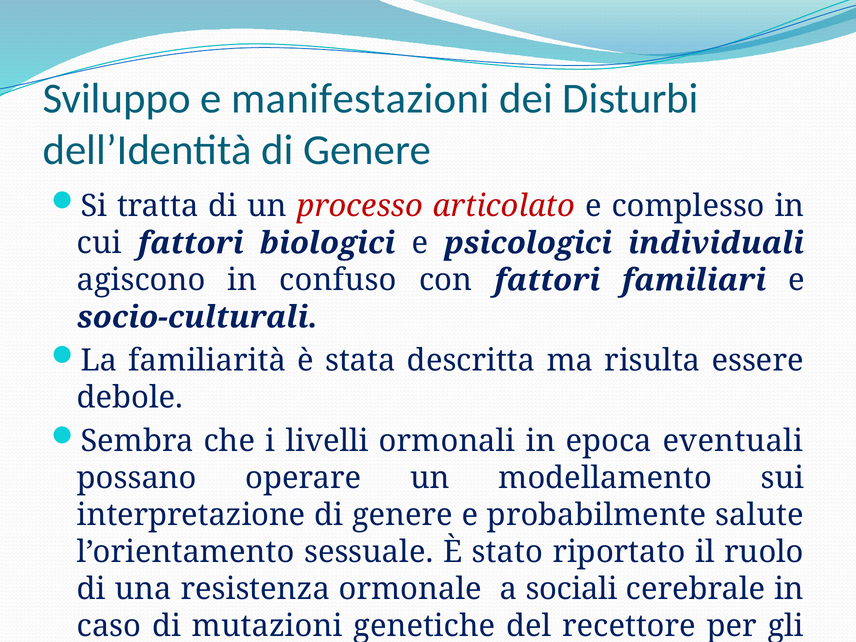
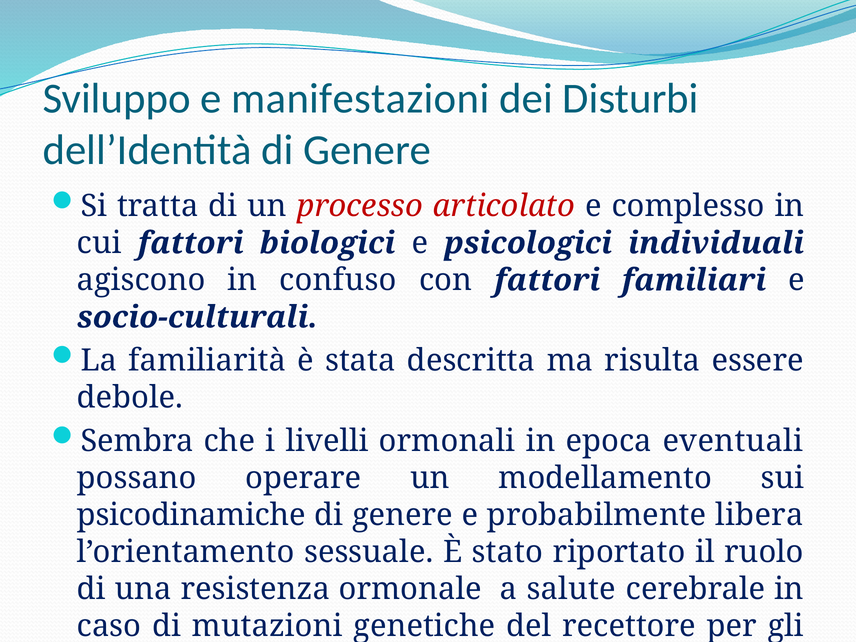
interpretazione: interpretazione -> psicodinamiche (191, 515)
salute: salute -> libera (759, 515)
sociali: sociali -> salute (571, 589)
